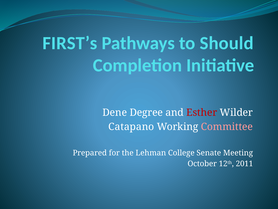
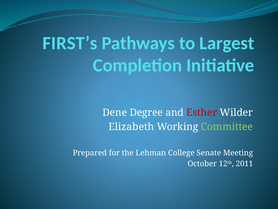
Should: Should -> Largest (227, 43)
Catapano: Catapano -> Elizabeth (131, 126)
Committee colour: pink -> light green (227, 126)
